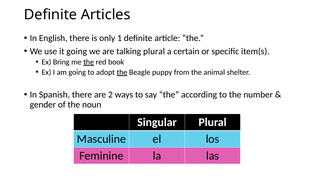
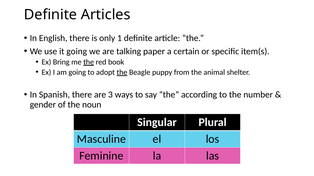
talking plural: plural -> paper (154, 52)
2: 2 -> 3 (110, 95)
